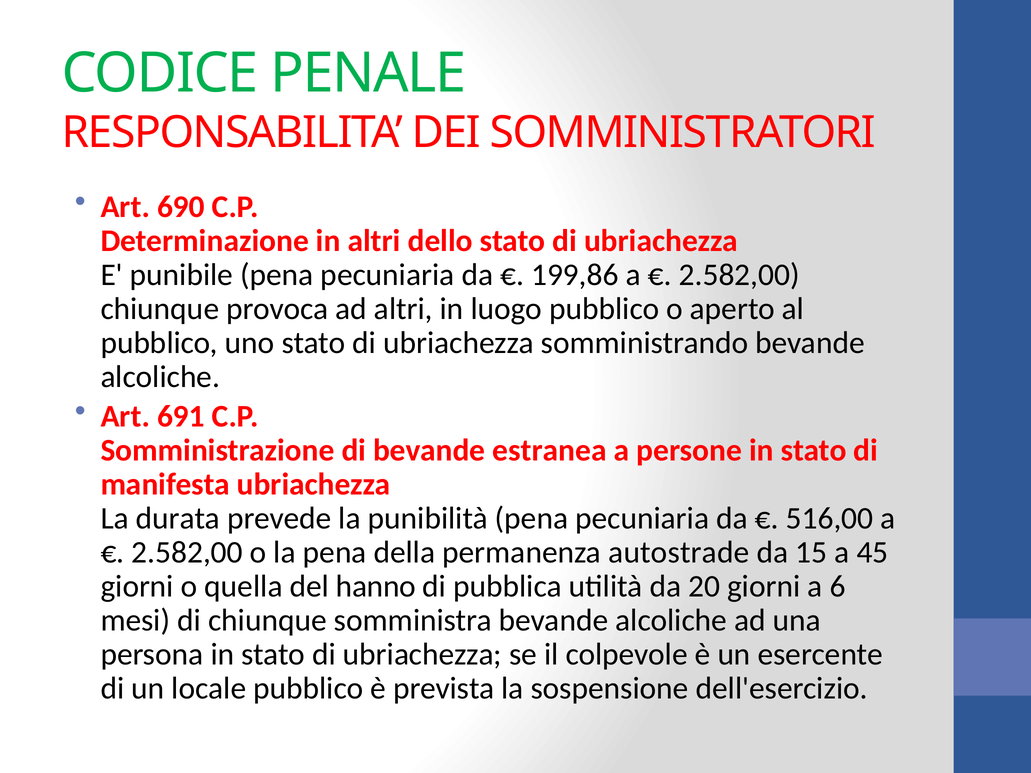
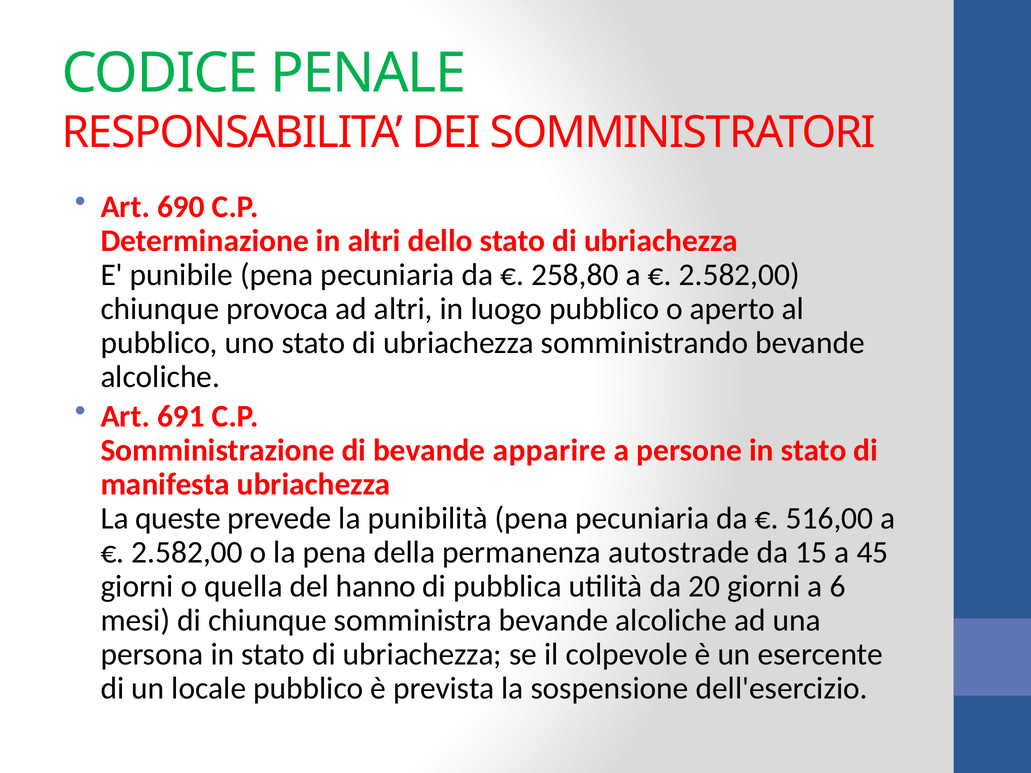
199,86: 199,86 -> 258,80 (575, 275)
estranea: estranea -> apparire (549, 450)
durata: durata -> queste (178, 518)
